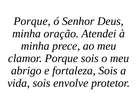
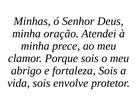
Porque: Porque -> Minhas (32, 21)
